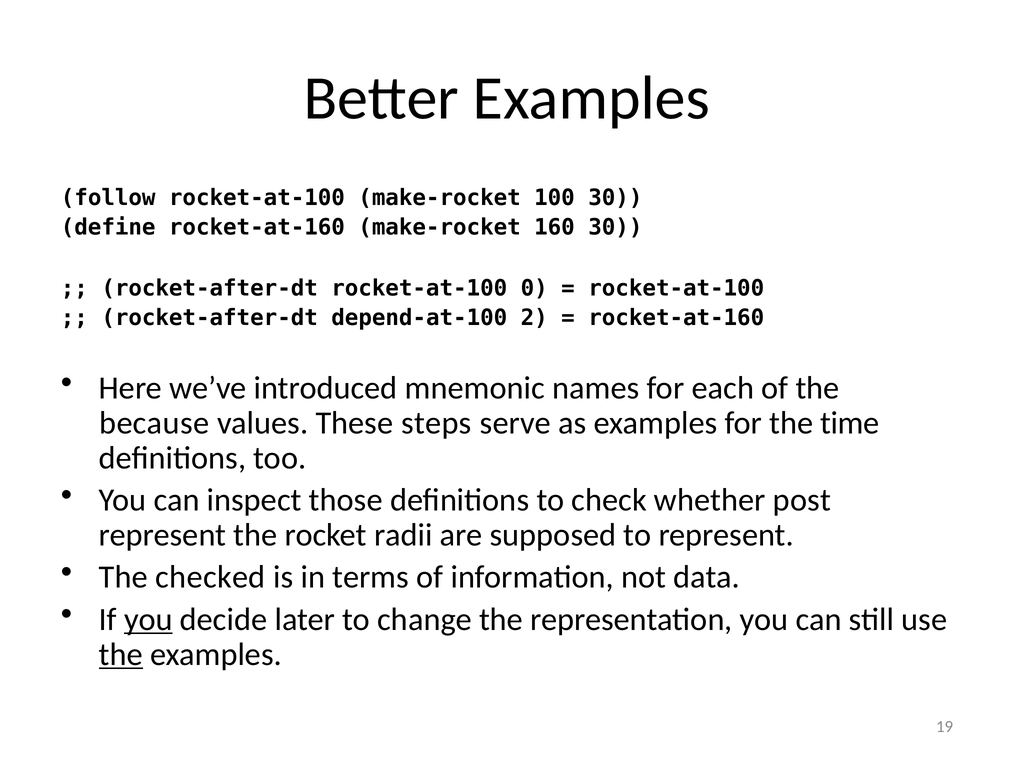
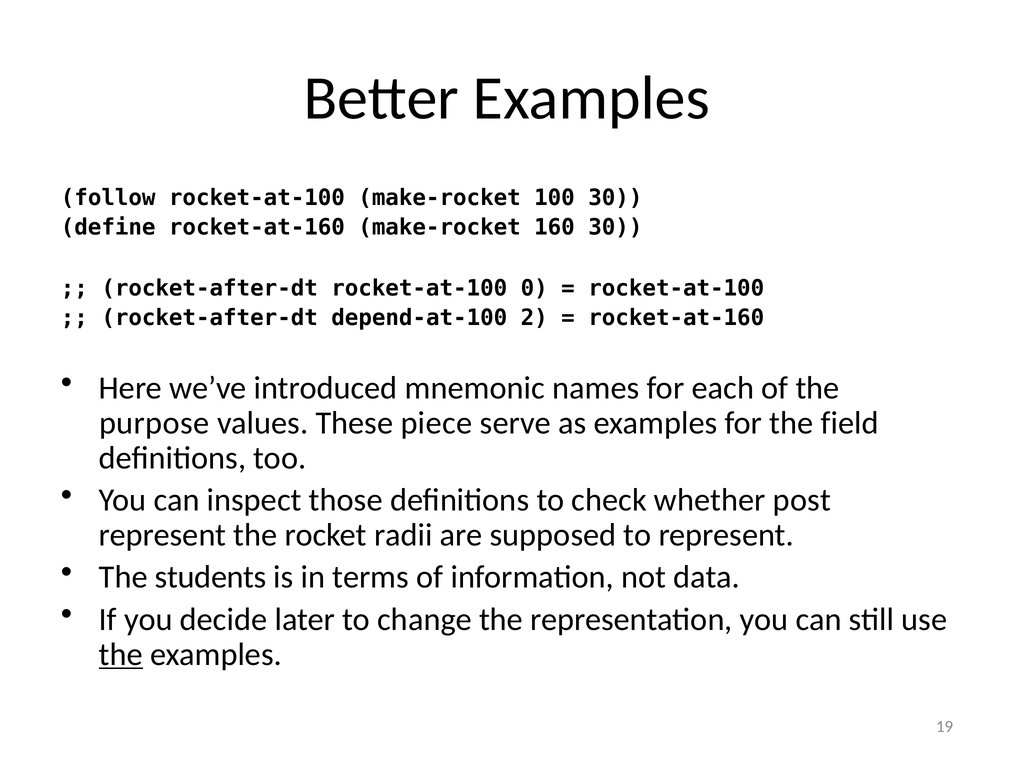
because: because -> purpose (154, 423)
steps: steps -> piece (436, 423)
time: time -> field (850, 423)
checked: checked -> students (211, 577)
you underline: present -> none (148, 619)
